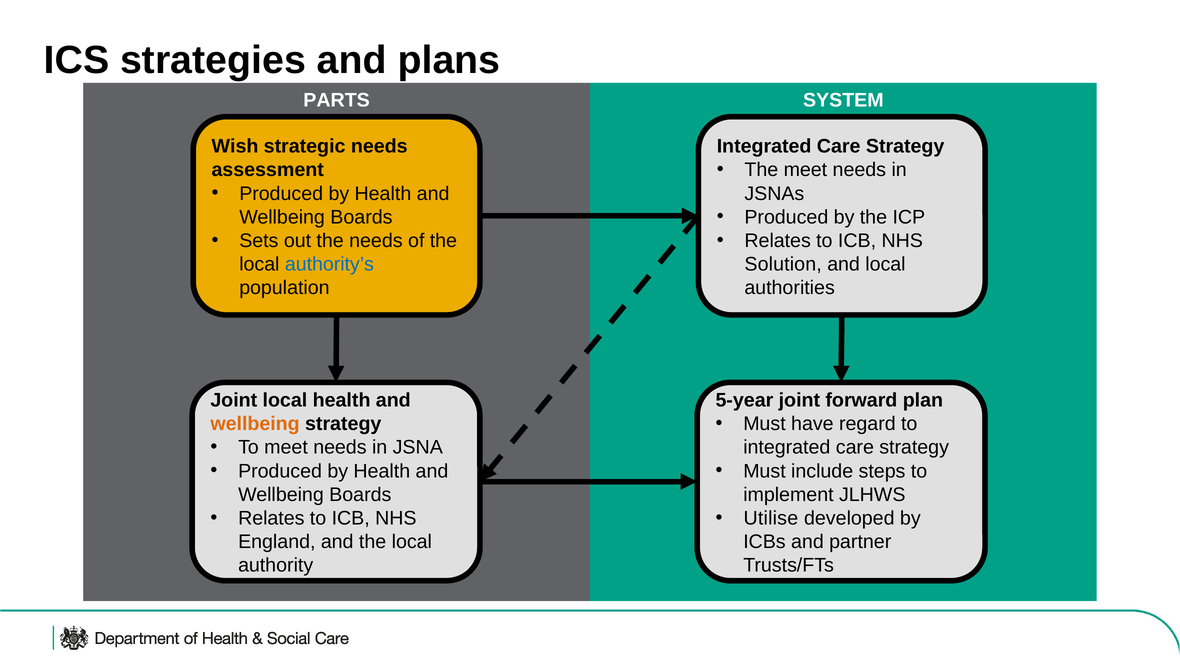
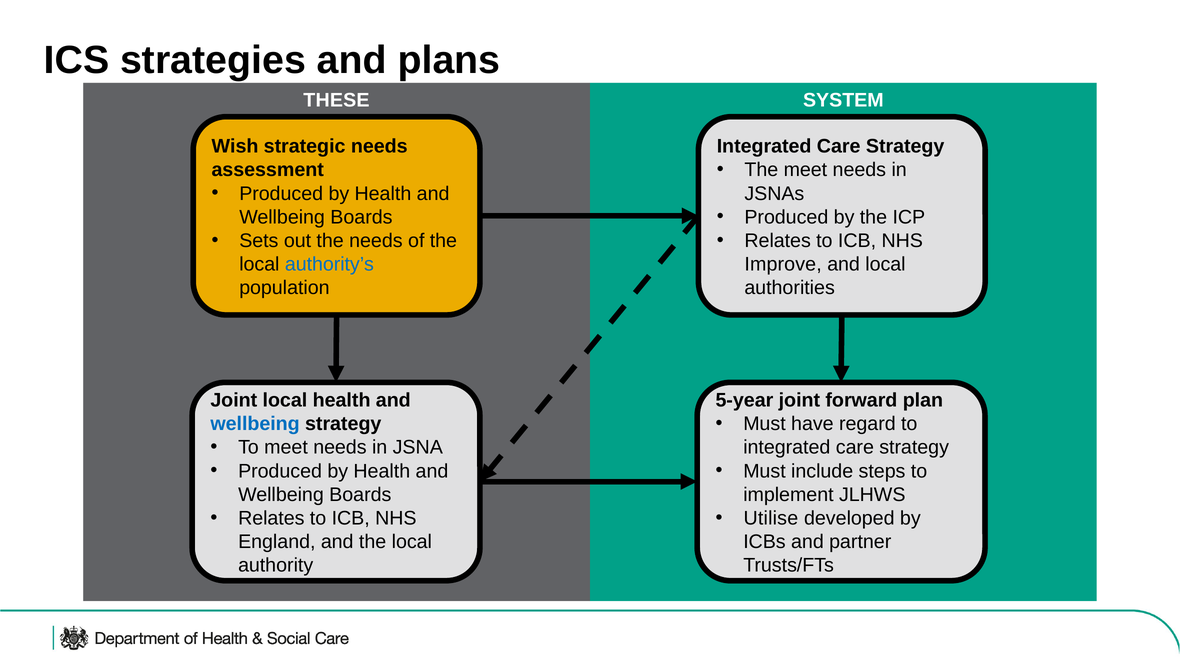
PARTS: PARTS -> THESE (336, 100)
Solution: Solution -> Improve (783, 264)
wellbeing colour: orange -> blue (255, 424)
